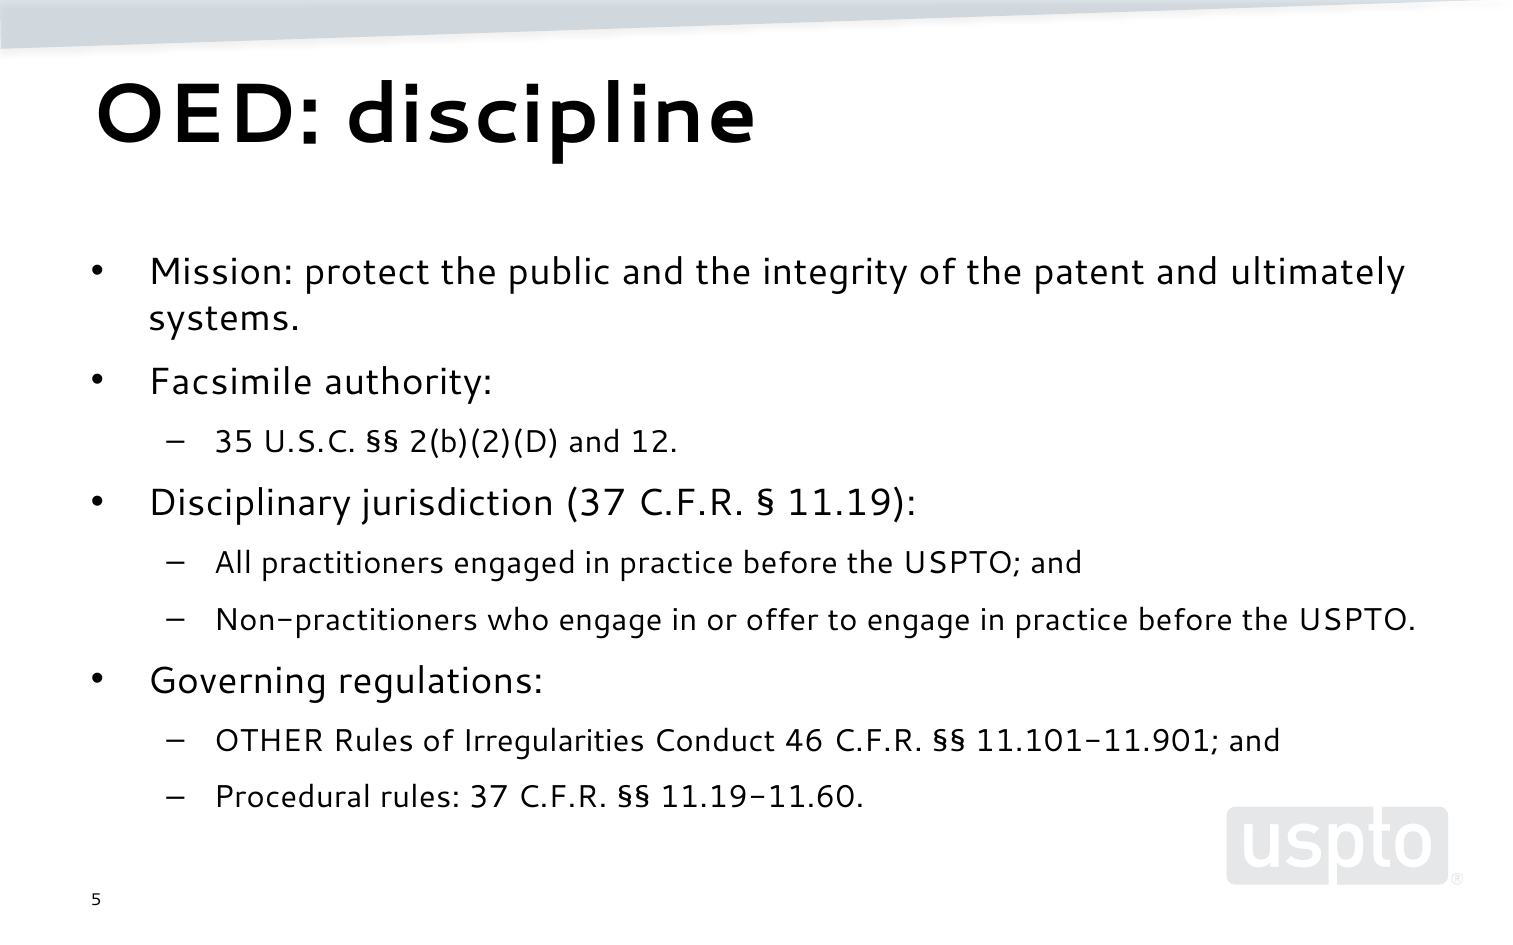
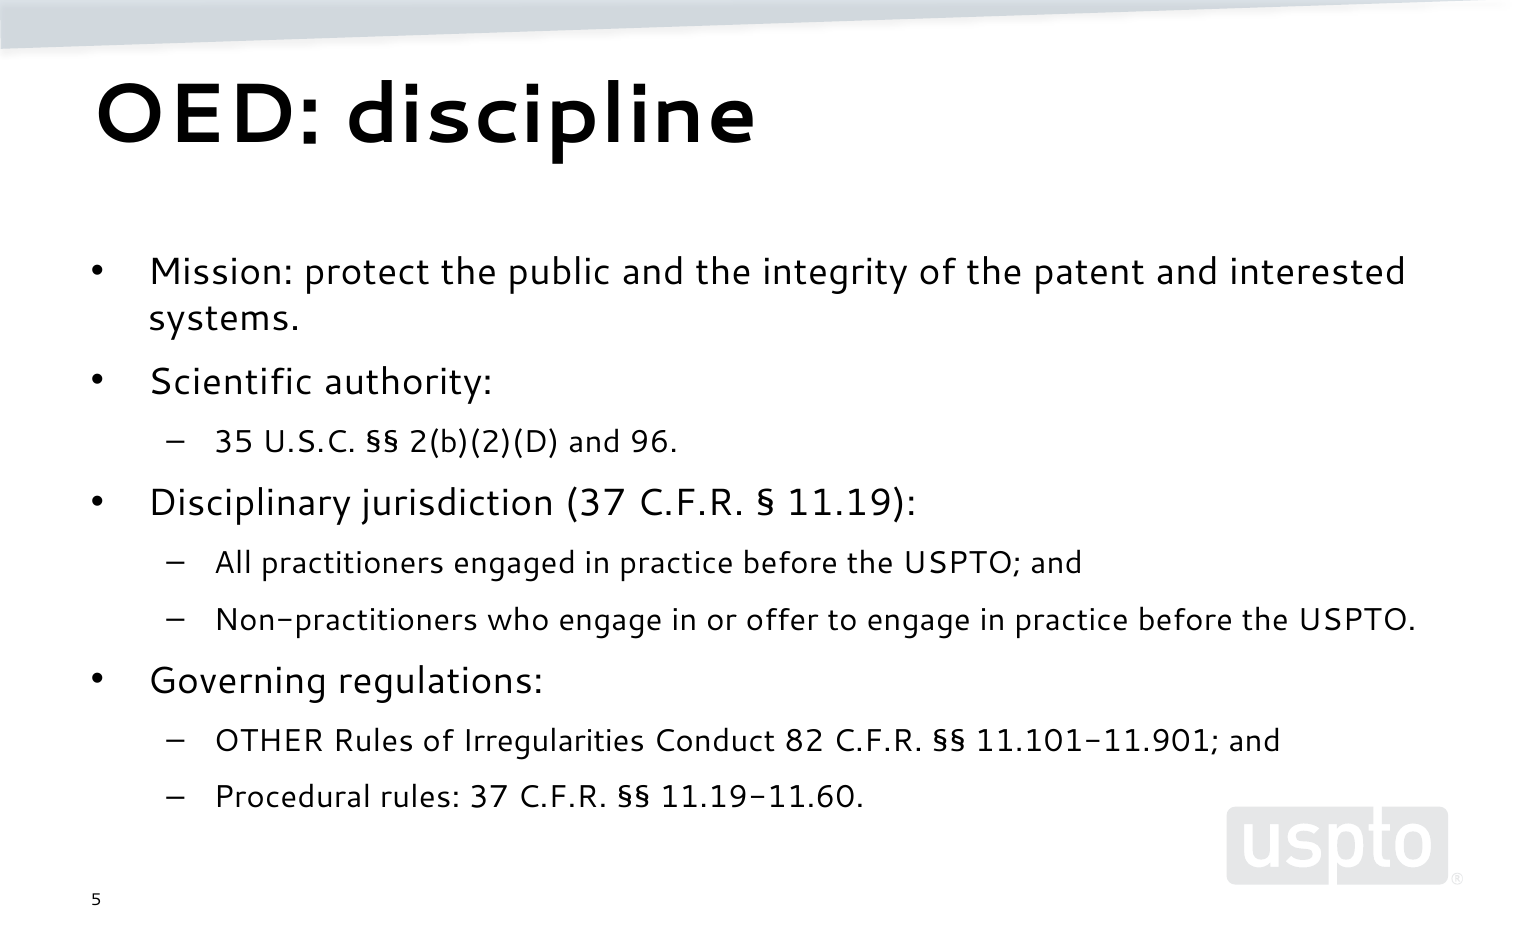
ultimately: ultimately -> interested (1318, 272)
Facsimile: Facsimile -> Scientific (230, 382)
12: 12 -> 96 (654, 442)
46: 46 -> 82 (804, 741)
